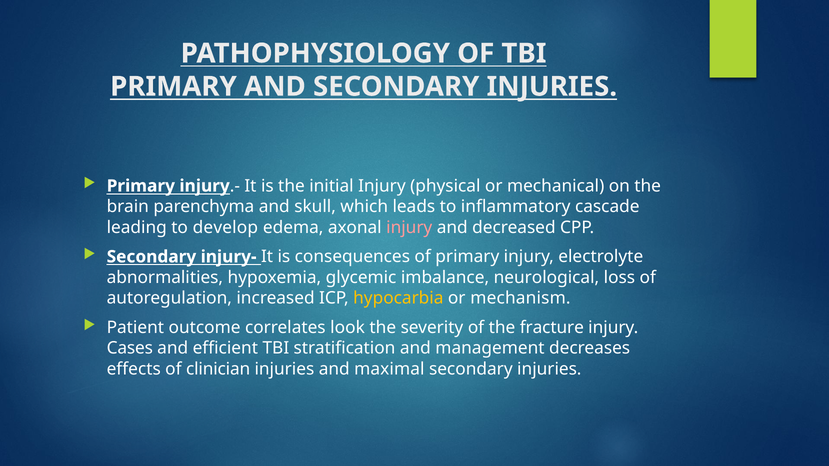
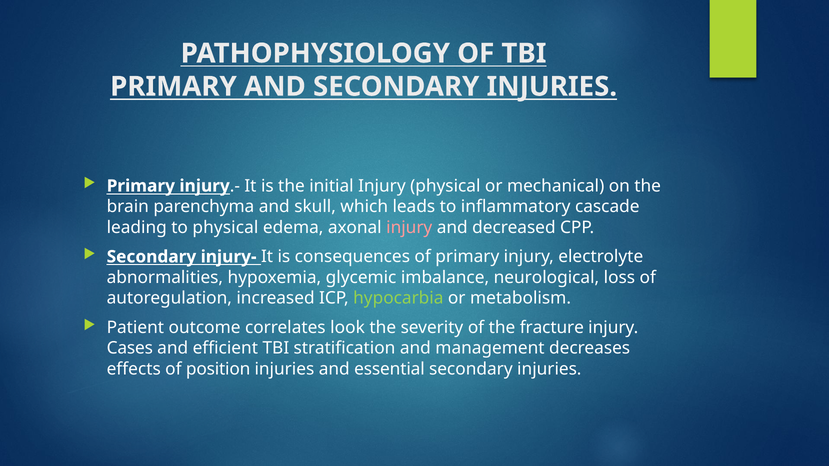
to develop: develop -> physical (225, 227)
hypocarbia colour: yellow -> light green (398, 298)
mechanism: mechanism -> metabolism (521, 298)
clinician: clinician -> position (218, 369)
maximal: maximal -> essential (389, 369)
